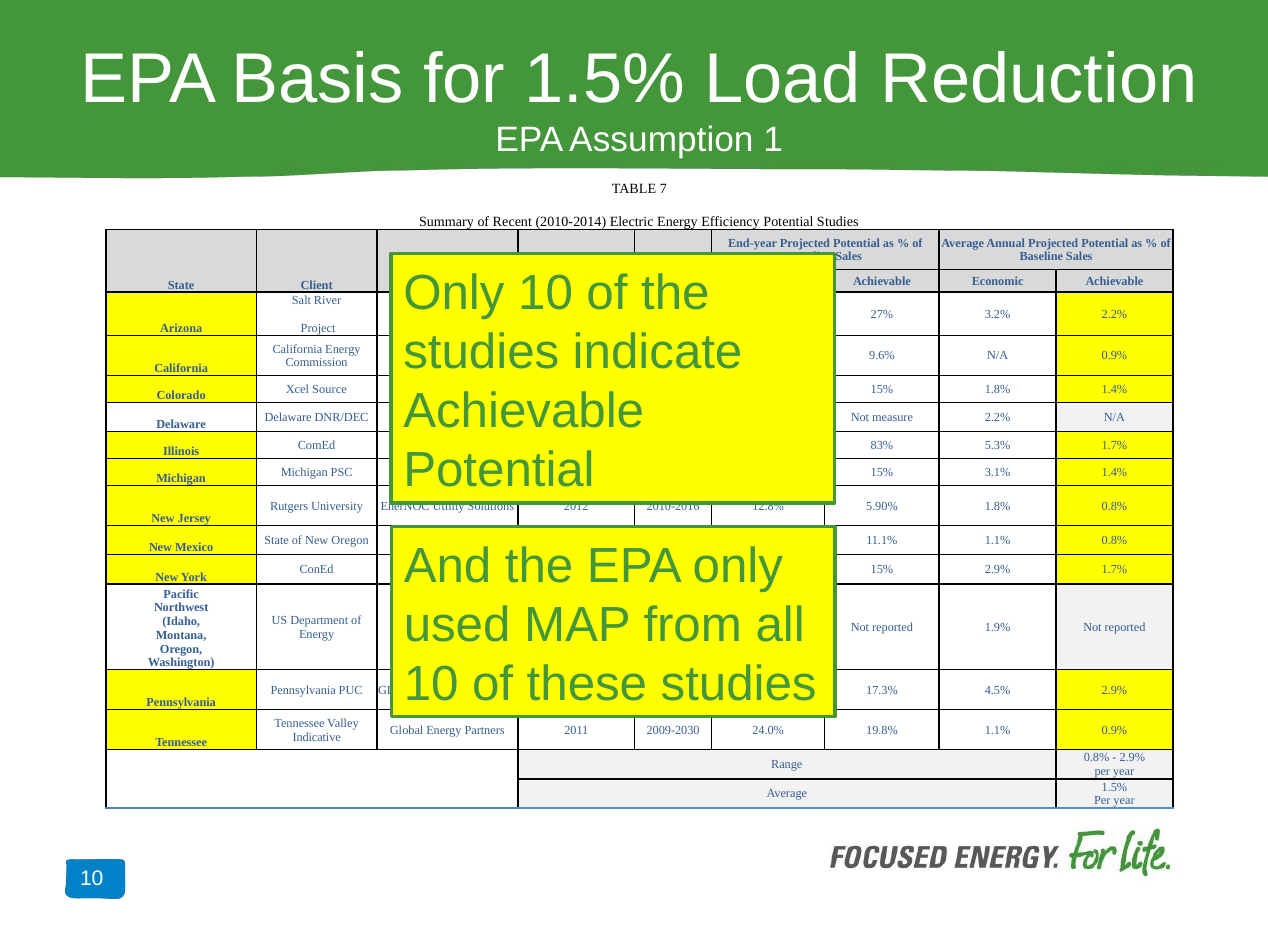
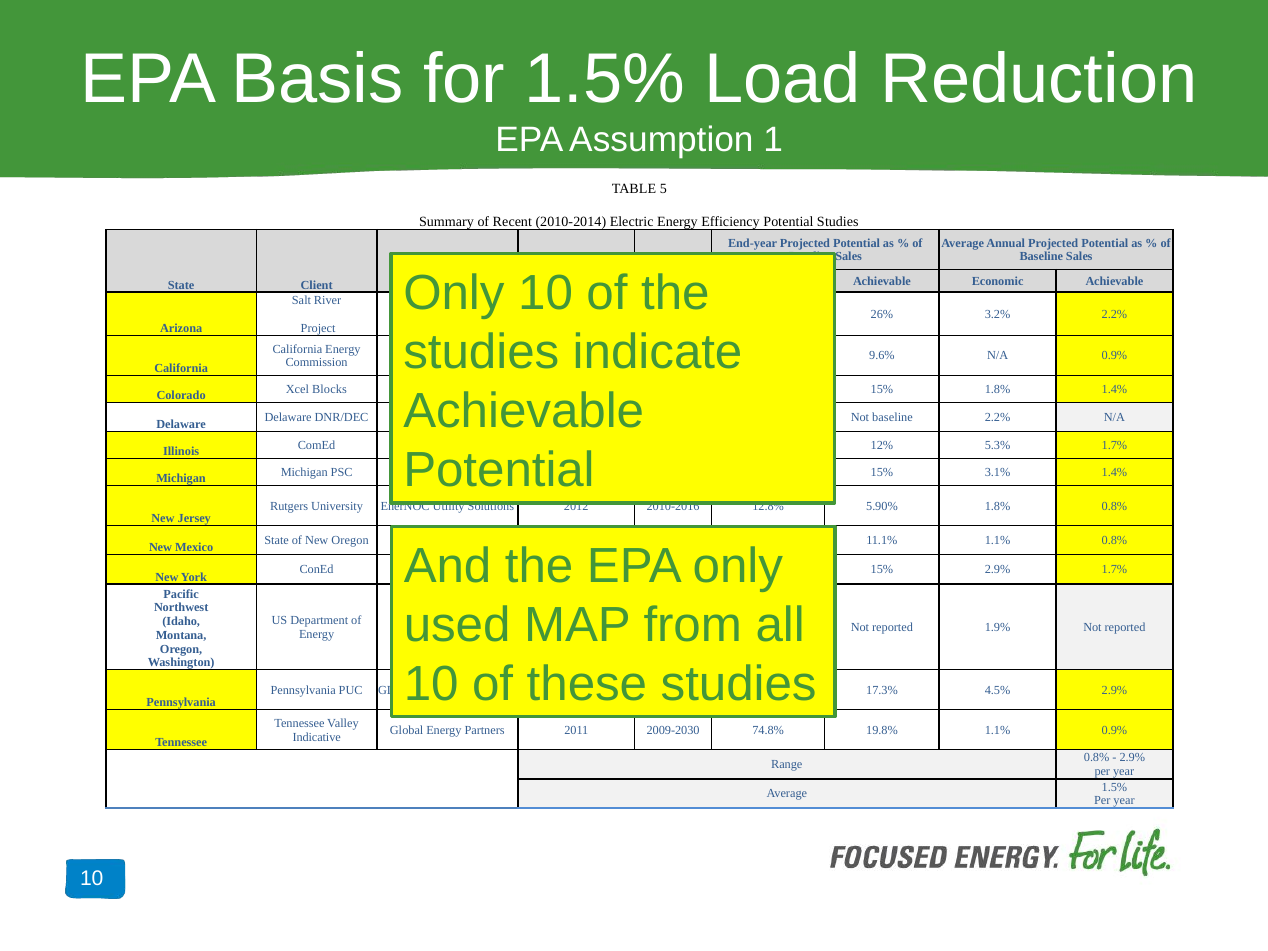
7: 7 -> 5 (663, 189)
27%: 27% -> 26% (882, 314)
Source: Source -> Blocks (330, 389)
Not measure: measure -> baseline (893, 417)
83%: 83% -> 12% (882, 446)
24.0%: 24.0% -> 74.8% (768, 730)
